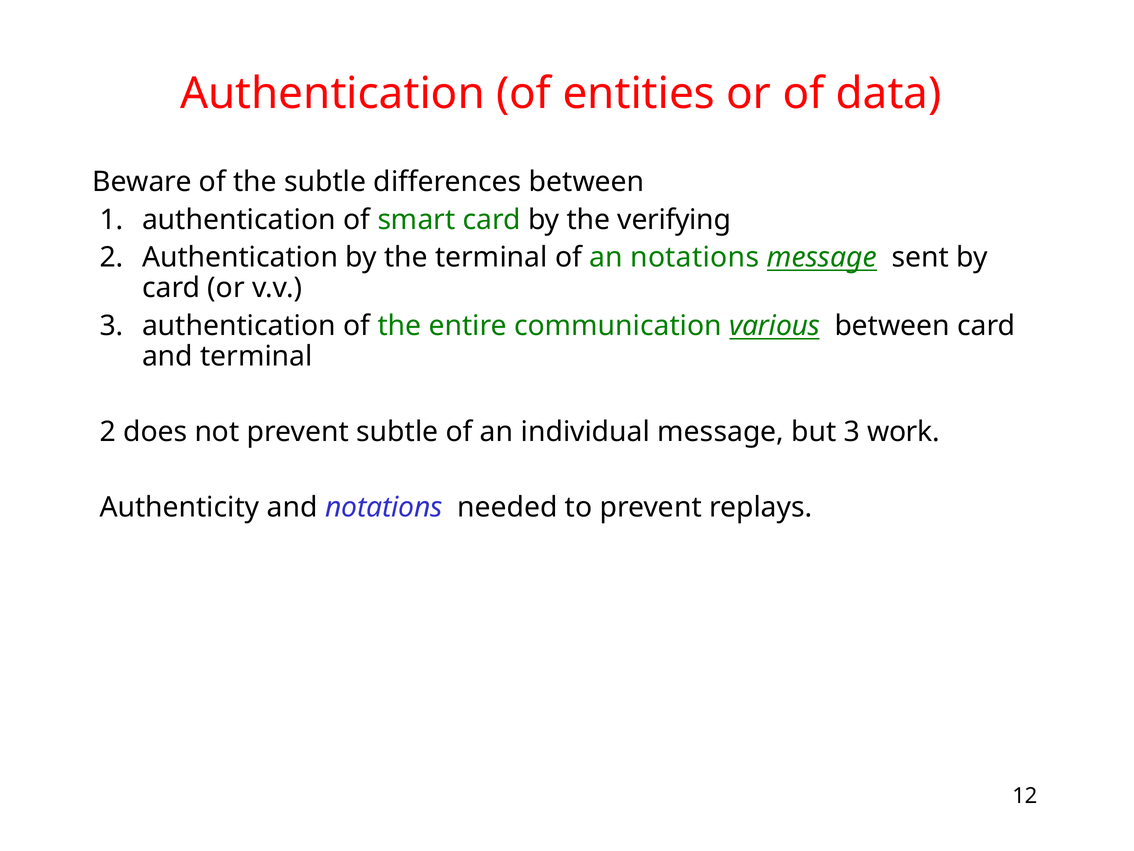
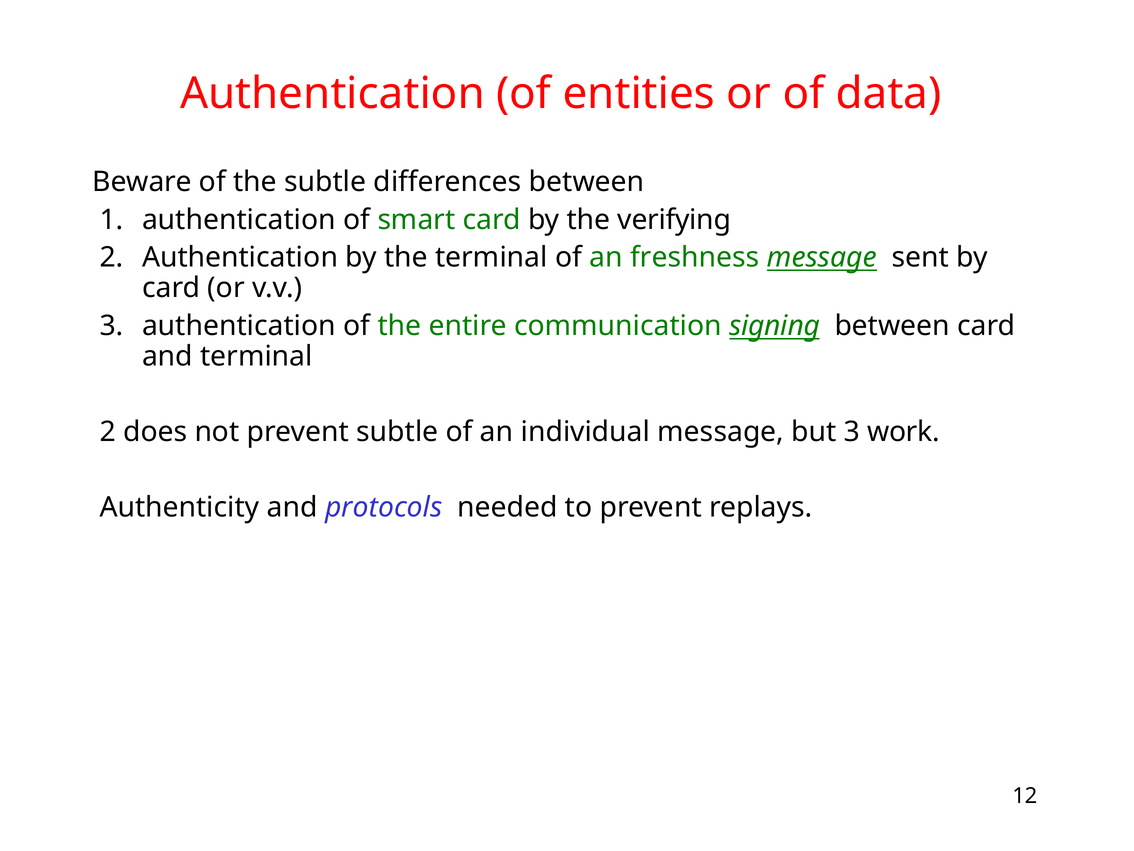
an notations: notations -> freshness (695, 257)
various: various -> signing (775, 326)
and notations: notations -> protocols (384, 507)
